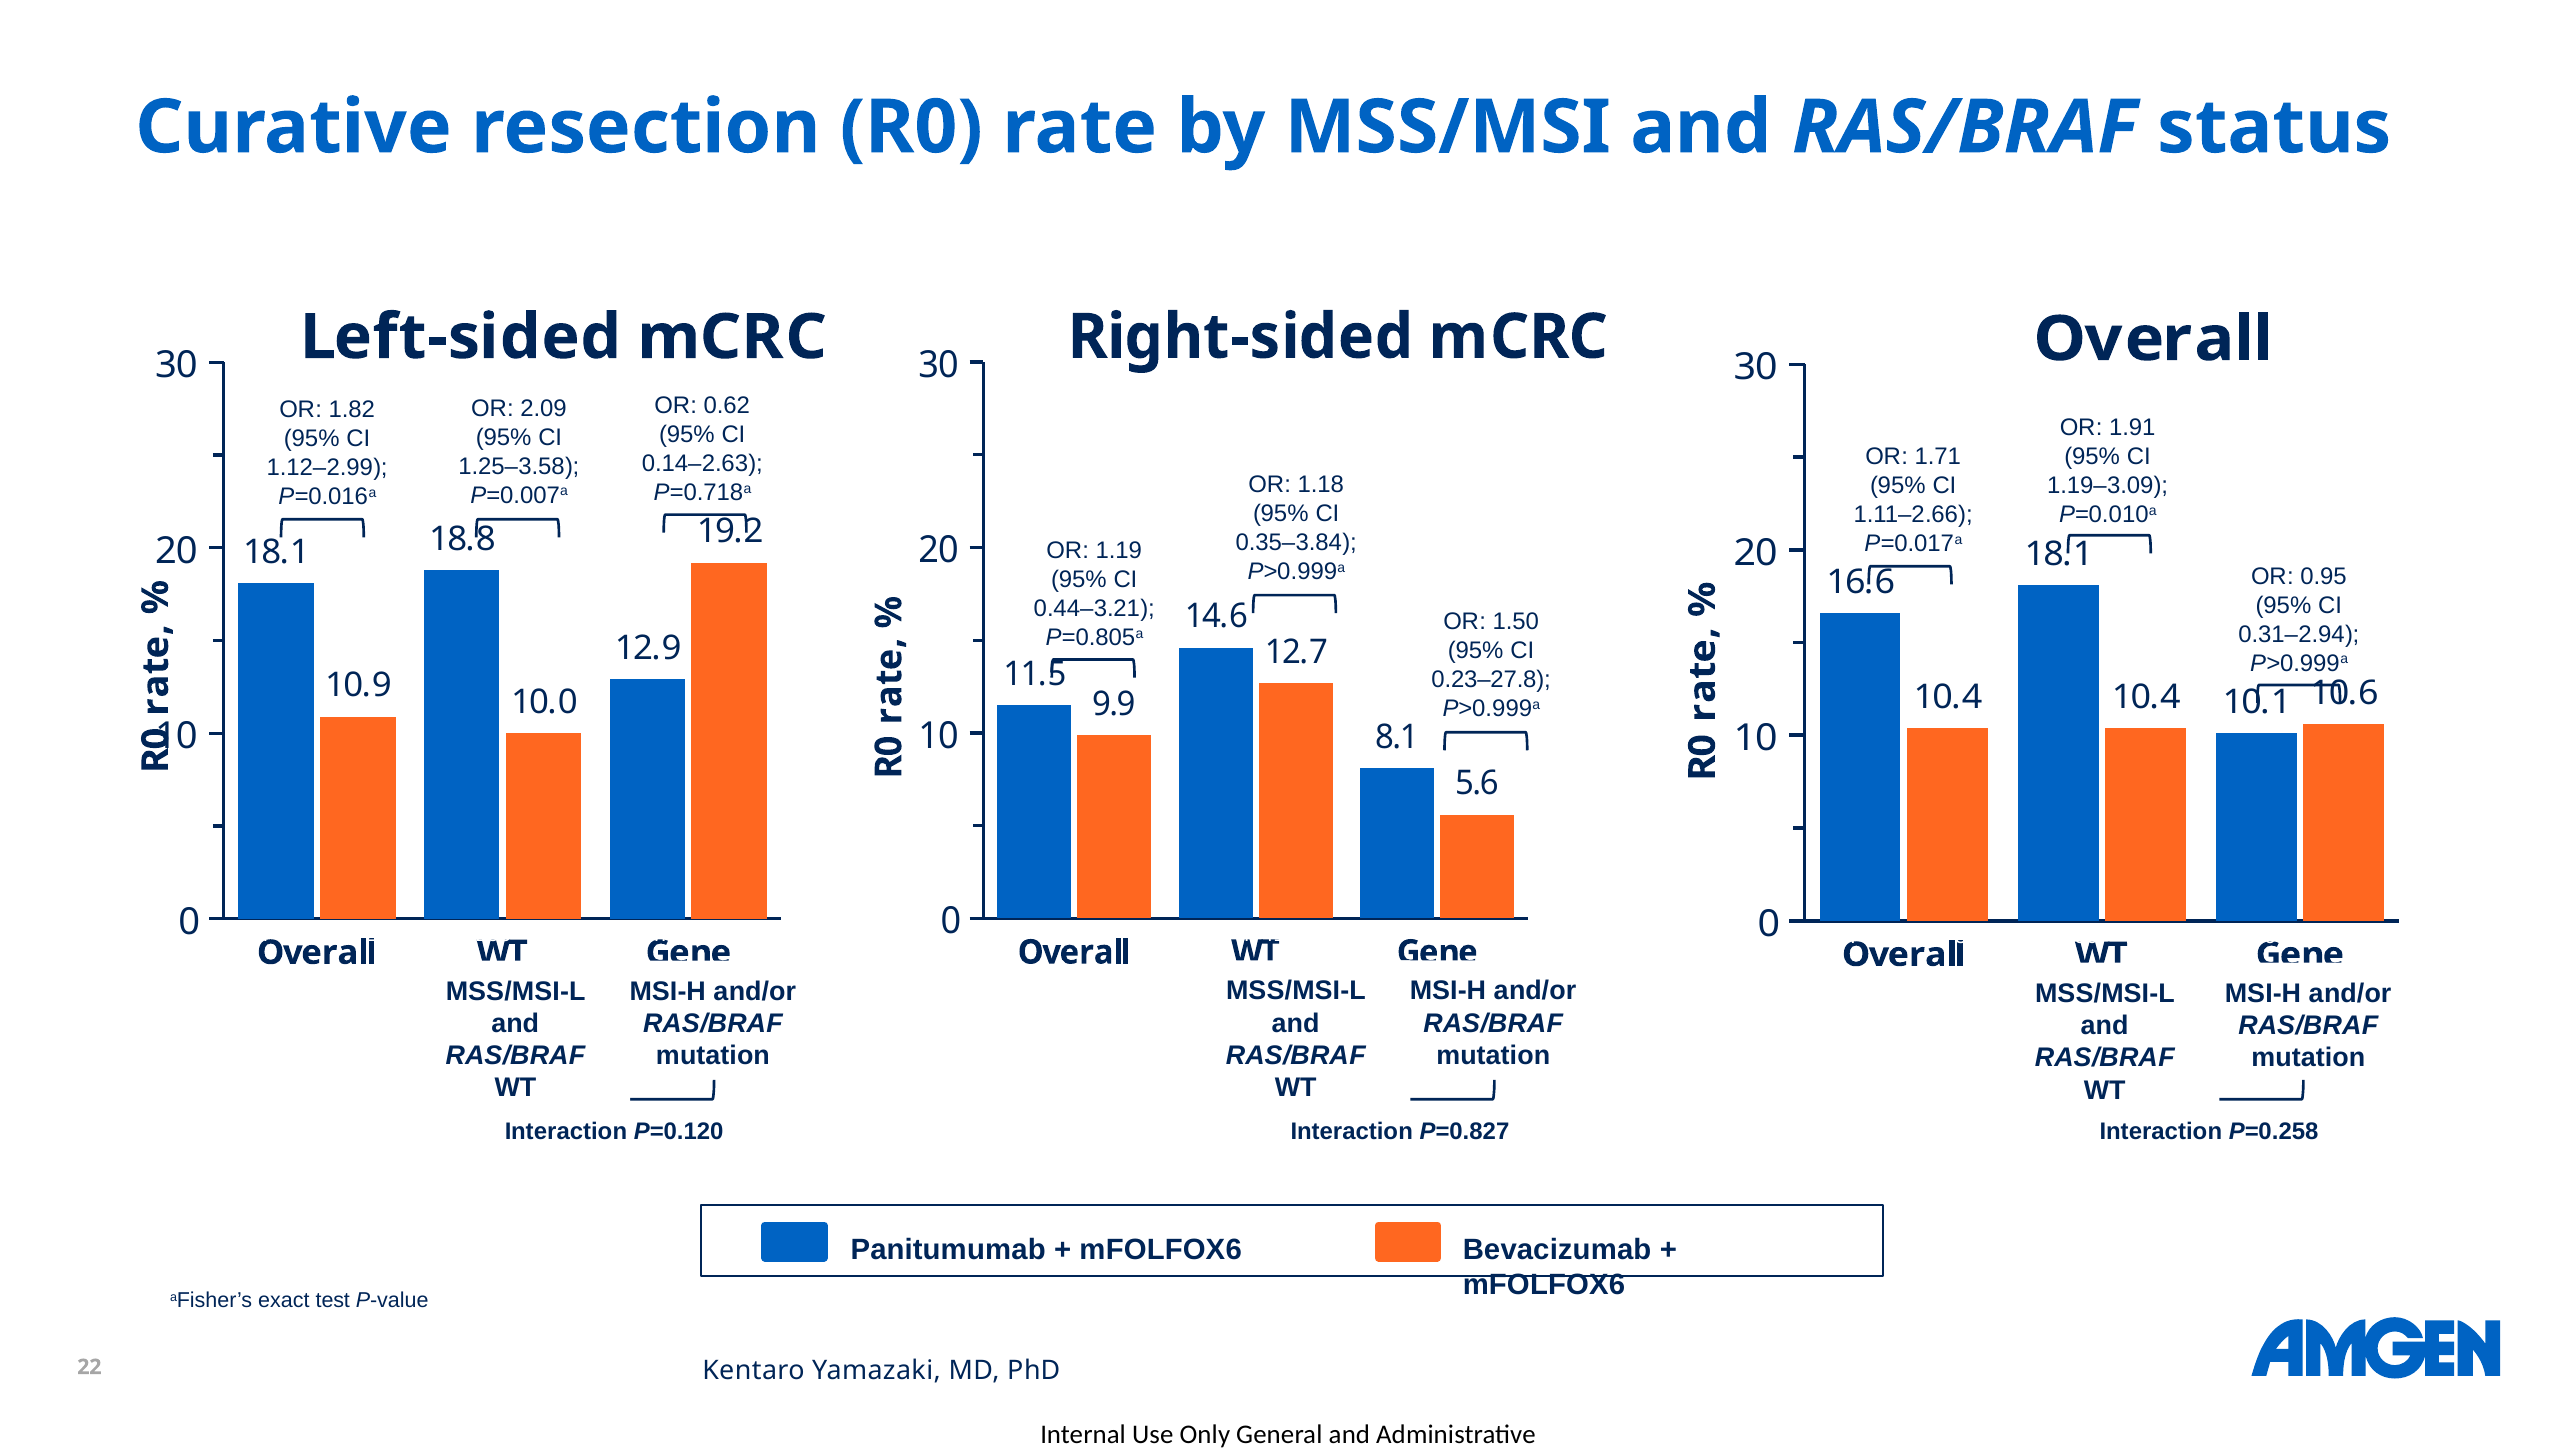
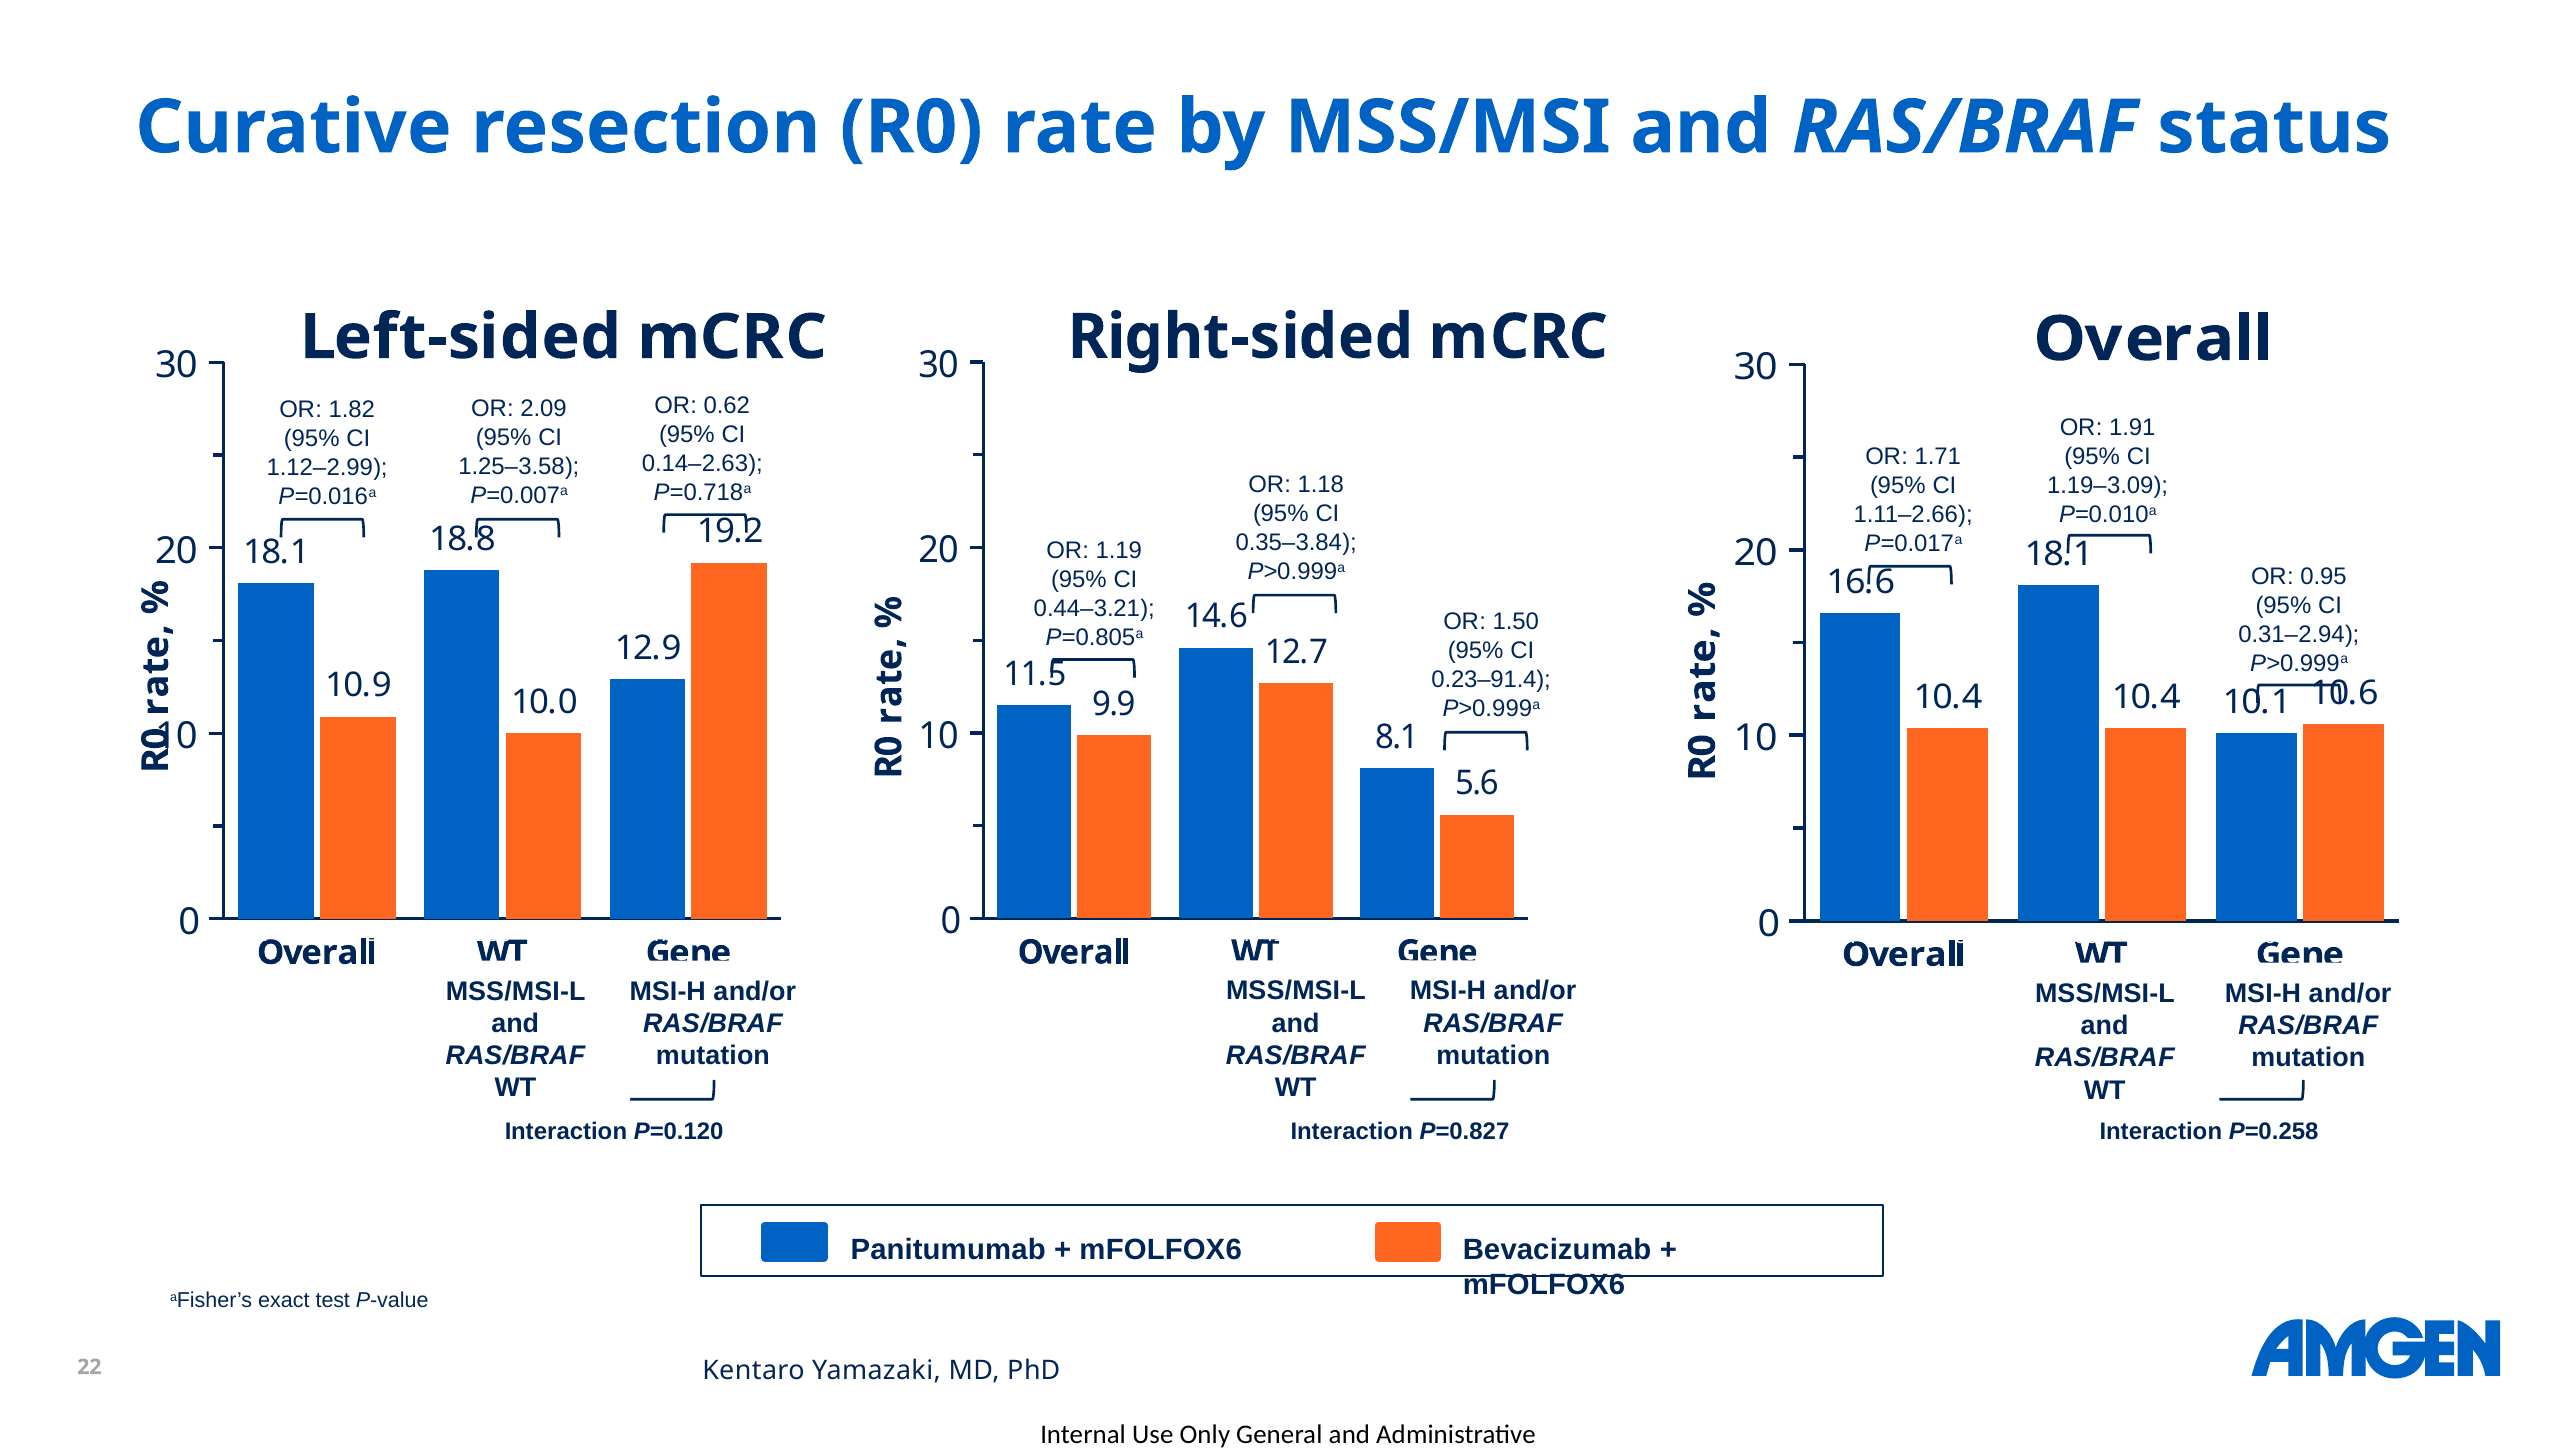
0.23–27.8: 0.23–27.8 -> 0.23–91.4 (1491, 680)
